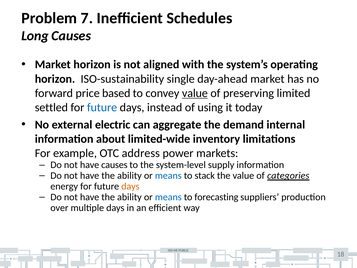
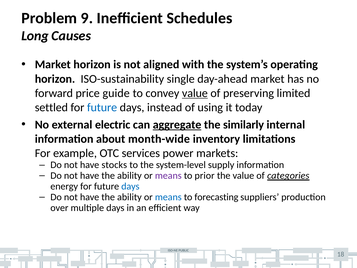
7: 7 -> 9 (87, 18)
based: based -> guide (116, 93)
aggregate underline: none -> present (177, 125)
demand: demand -> similarly (244, 125)
limited-wide: limited-wide -> month-wide (159, 139)
address: address -> services (141, 153)
have causes: causes -> stocks (114, 165)
means colour: blue -> purple (168, 175)
stack: stack -> prior (205, 175)
days colour: orange -> blue (130, 186)
